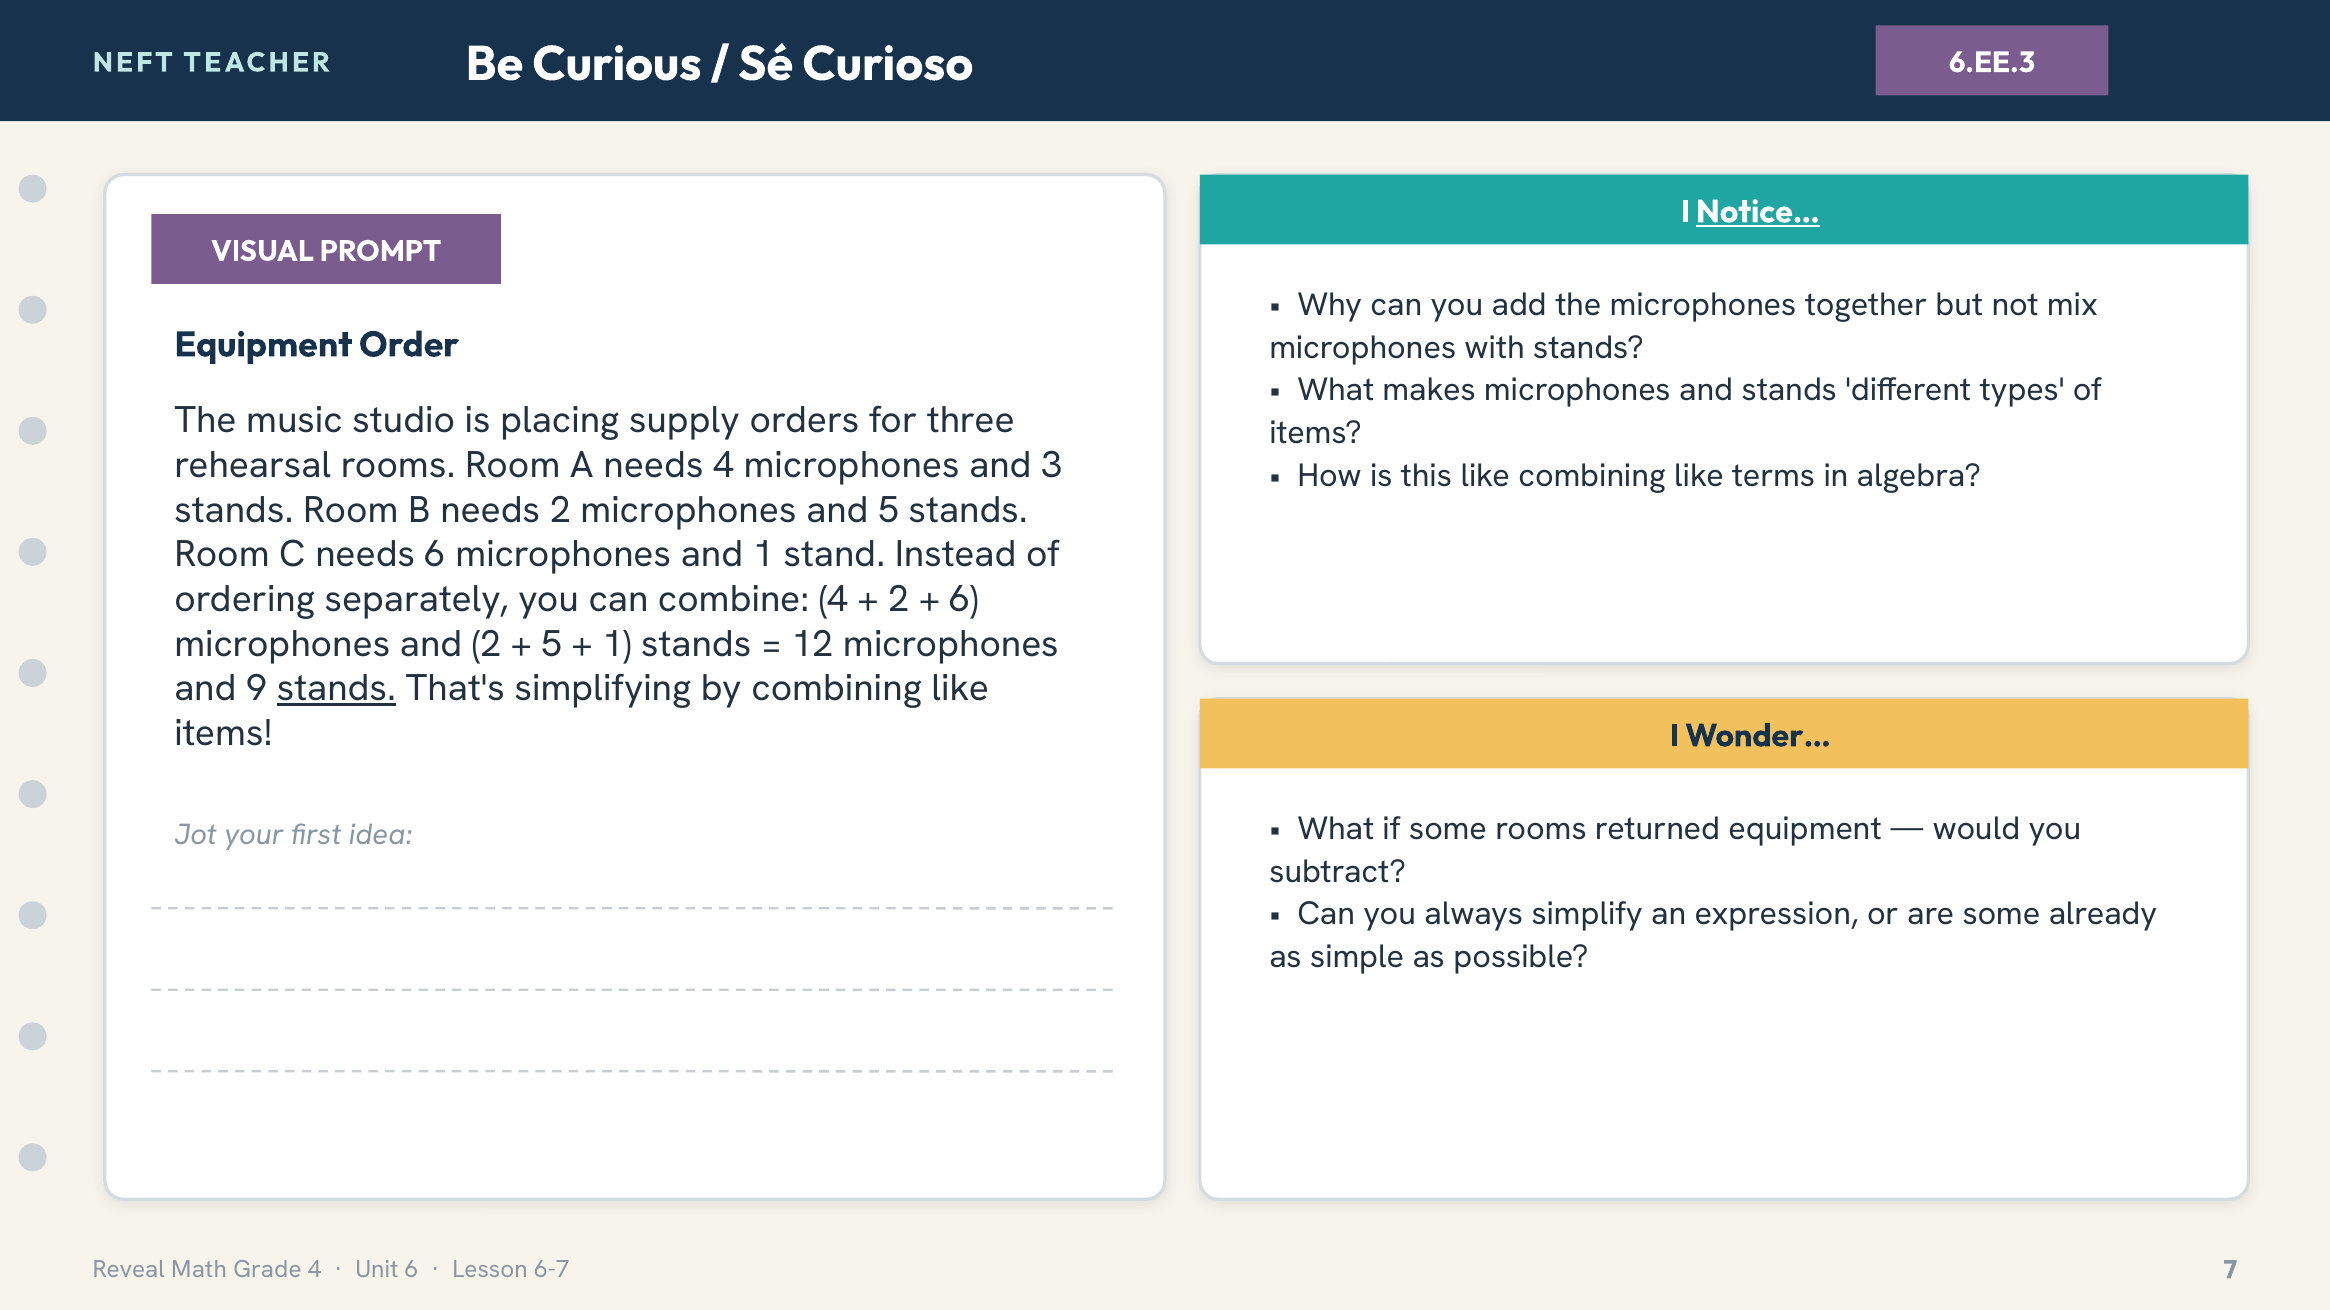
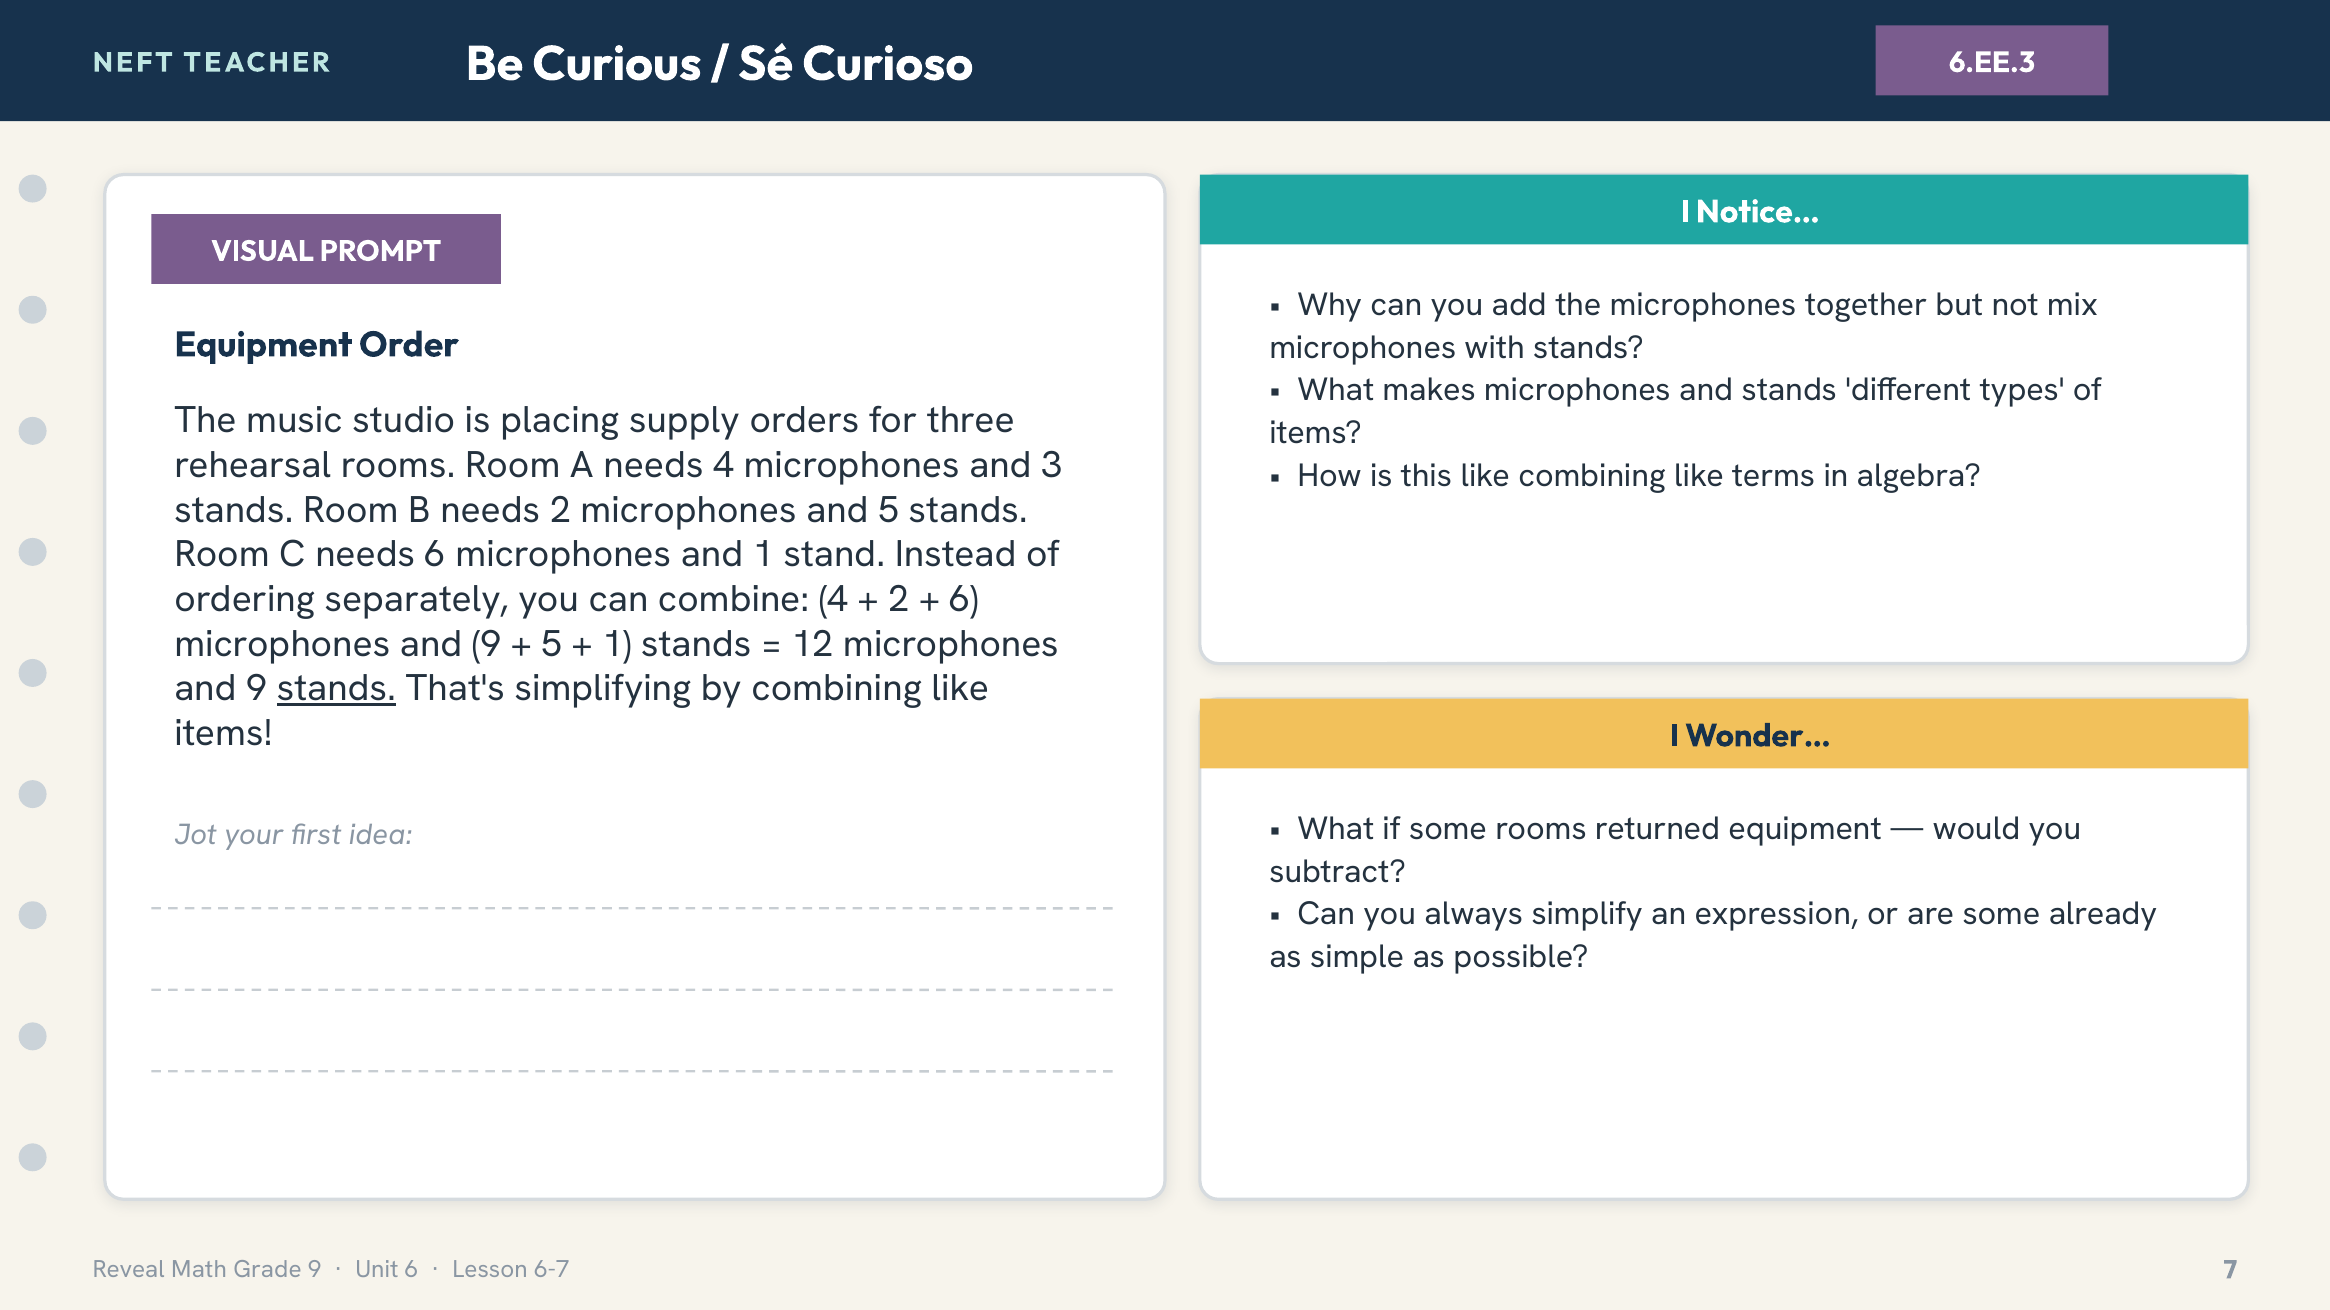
Notice… underline: present -> none (1758, 212)
2: 2 -> 9 (487, 644)
Grade 4: 4 -> 9 (315, 1270)
